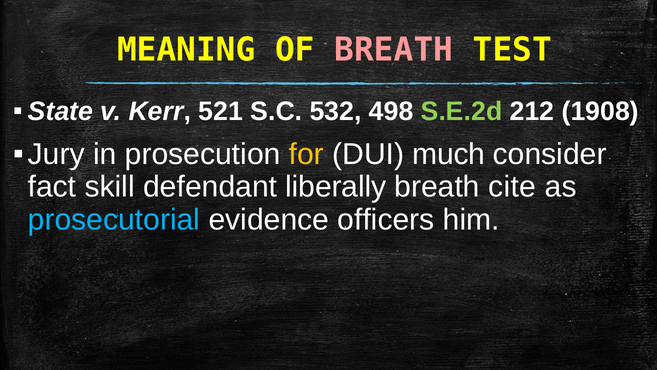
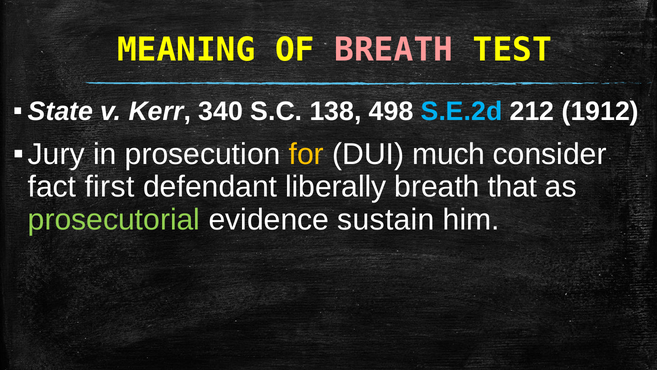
521: 521 -> 340 (221, 111)
532: 532 -> 138 (336, 111)
S.E.2d colour: light green -> light blue (462, 111)
1908: 1908 -> 1912 (600, 111)
skill: skill -> first (110, 187)
cite: cite -> that (512, 187)
prosecutorial colour: light blue -> light green (114, 219)
officers: officers -> sustain (386, 219)
